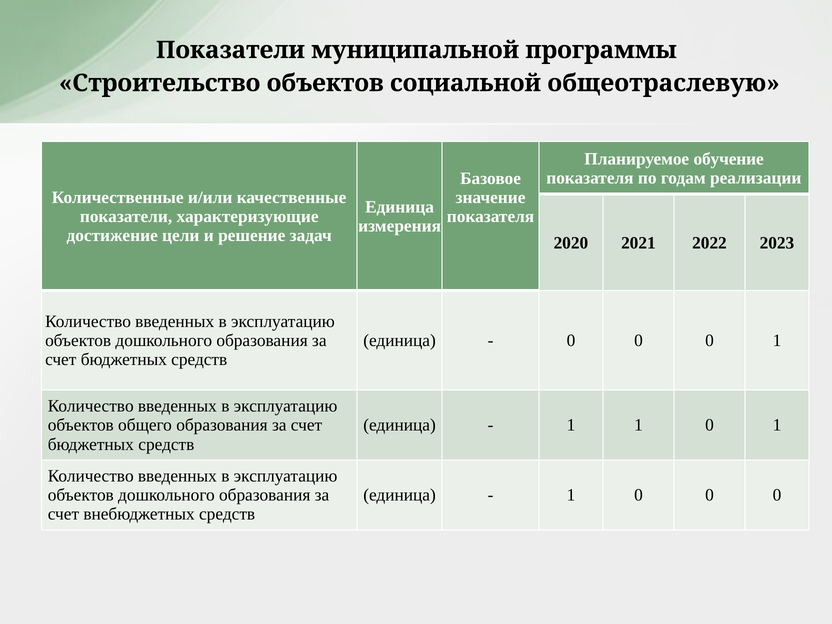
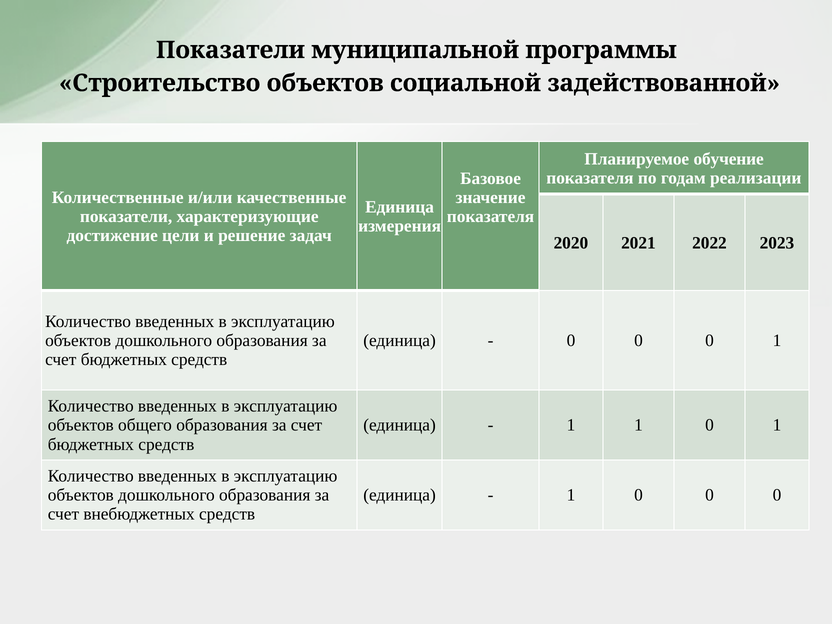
общеотраслевую: общеотраслевую -> задействованной (664, 83)
